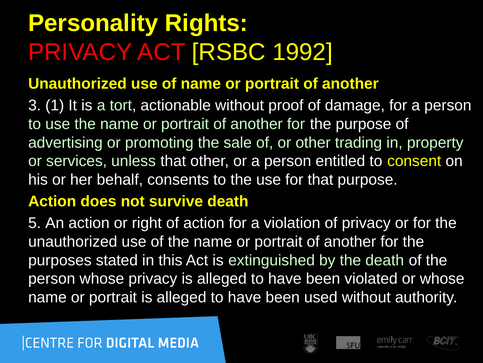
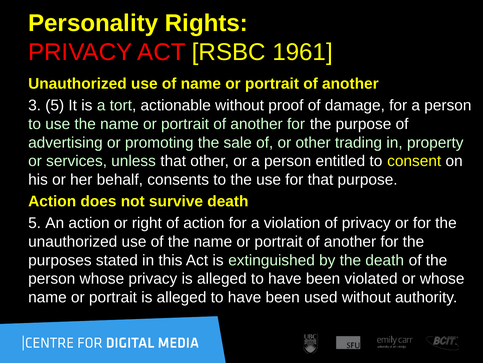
1992: 1992 -> 1961 (303, 52)
3 1: 1 -> 5 (55, 105)
